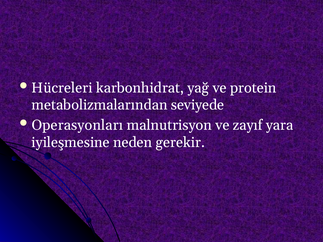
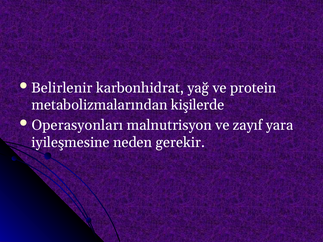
Hücreleri: Hücreleri -> Belirlenir (62, 88)
seviyede: seviyede -> kişilerde (198, 105)
